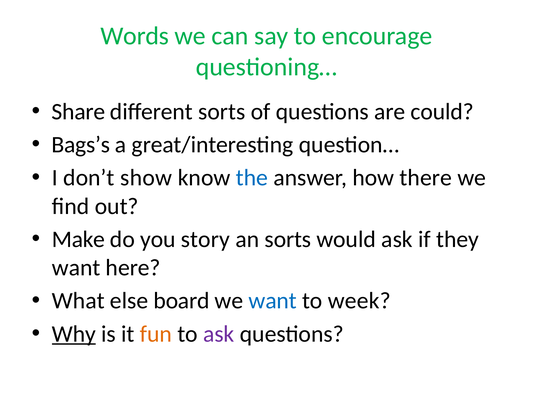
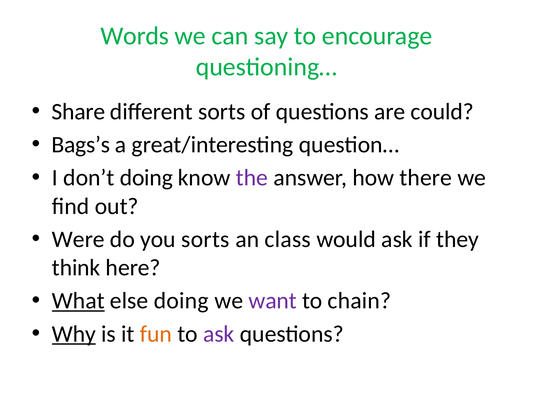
don’t show: show -> doing (146, 178)
the colour: blue -> purple (252, 178)
Make: Make -> Were (78, 240)
you story: story -> sorts (205, 240)
an sorts: sorts -> class (288, 240)
want: want -> think (76, 268)
What underline: none -> present (78, 301)
else board: board -> doing (181, 301)
want colour: blue -> purple (273, 301)
week: week -> chain (359, 301)
